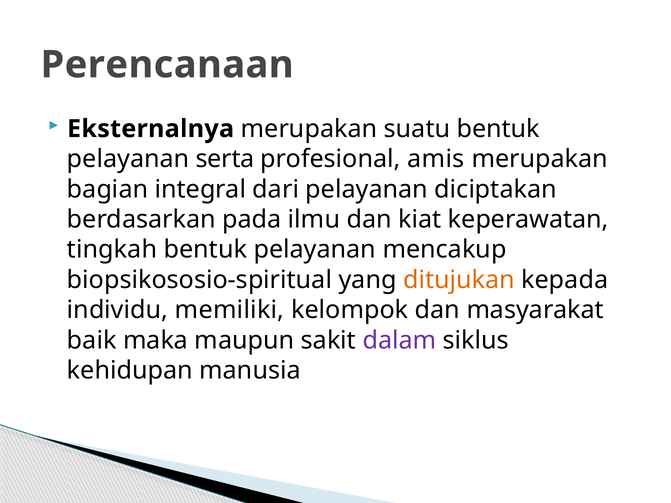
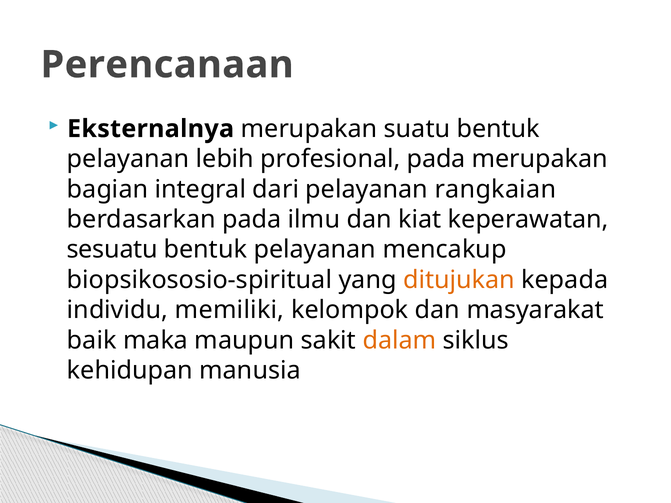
serta: serta -> lebih (225, 159)
profesional amis: amis -> pada (436, 159)
diciptakan: diciptakan -> rangkaian (495, 189)
tingkah: tingkah -> sesuatu (112, 250)
dalam colour: purple -> orange (399, 340)
